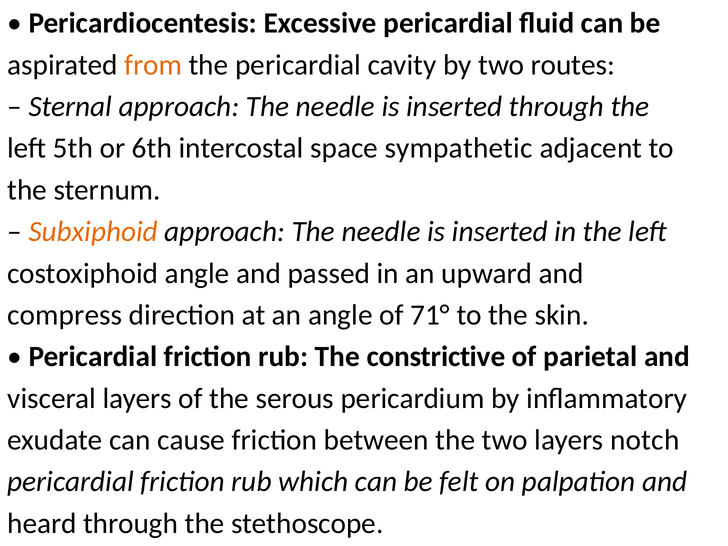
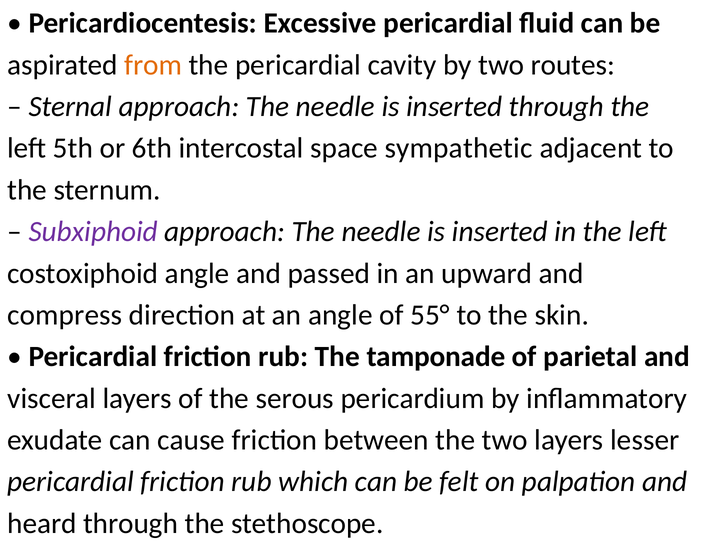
Subxiphoid colour: orange -> purple (93, 232)
71°: 71° -> 55° (430, 315)
constrictive: constrictive -> tamponade (436, 357)
notch: notch -> lesser (645, 440)
